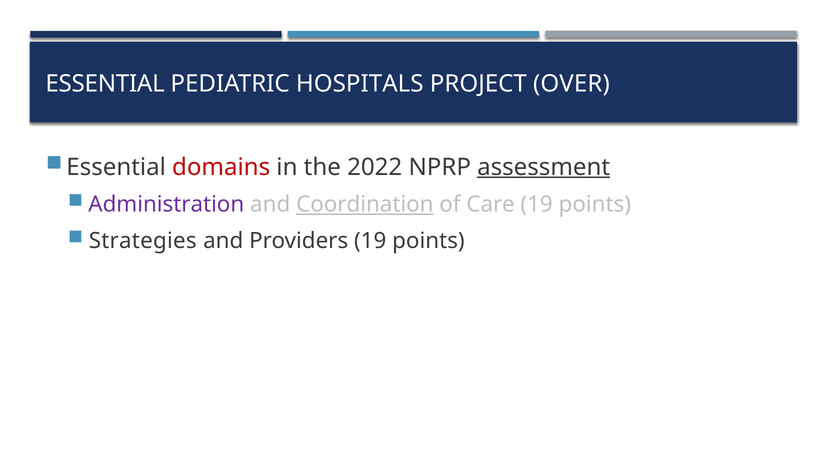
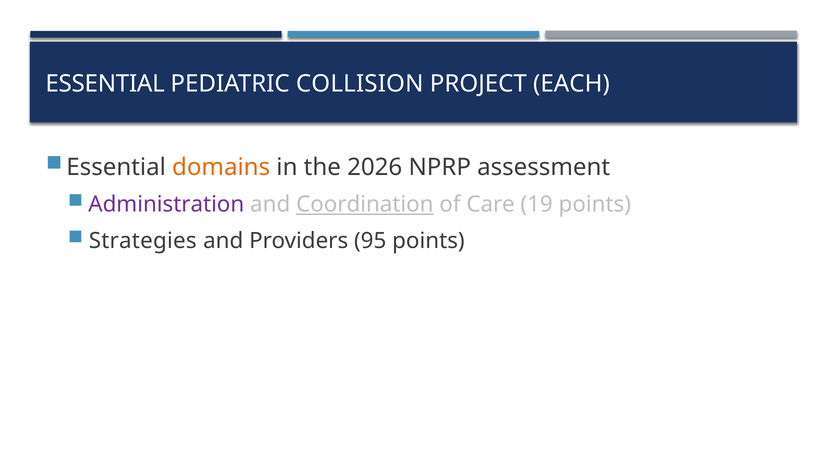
HOSPITALS: HOSPITALS -> COLLISION (360, 84)
OVER: OVER -> EACH (571, 84)
domains colour: red -> orange (221, 167)
2022: 2022 -> 2026 (375, 167)
assessment underline: present -> none (544, 167)
Providers 19: 19 -> 95 (370, 241)
